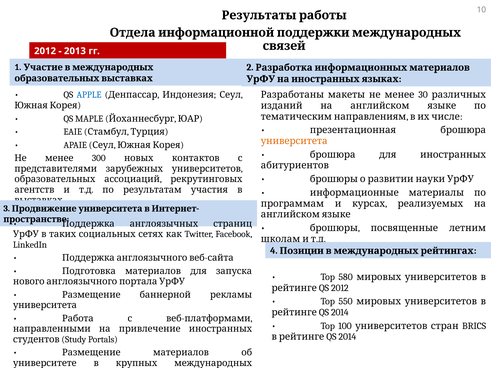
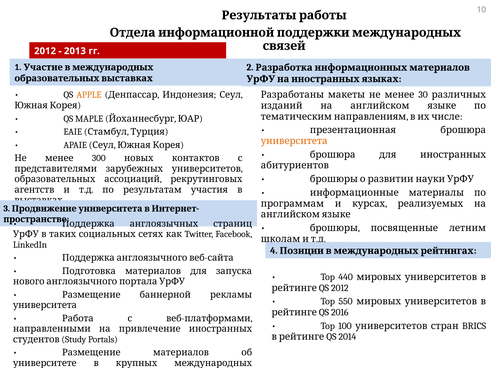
APPLE colour: blue -> orange (89, 95)
580: 580 -> 440 (346, 277)
2014: 2014 -> 2016 (340, 313)
